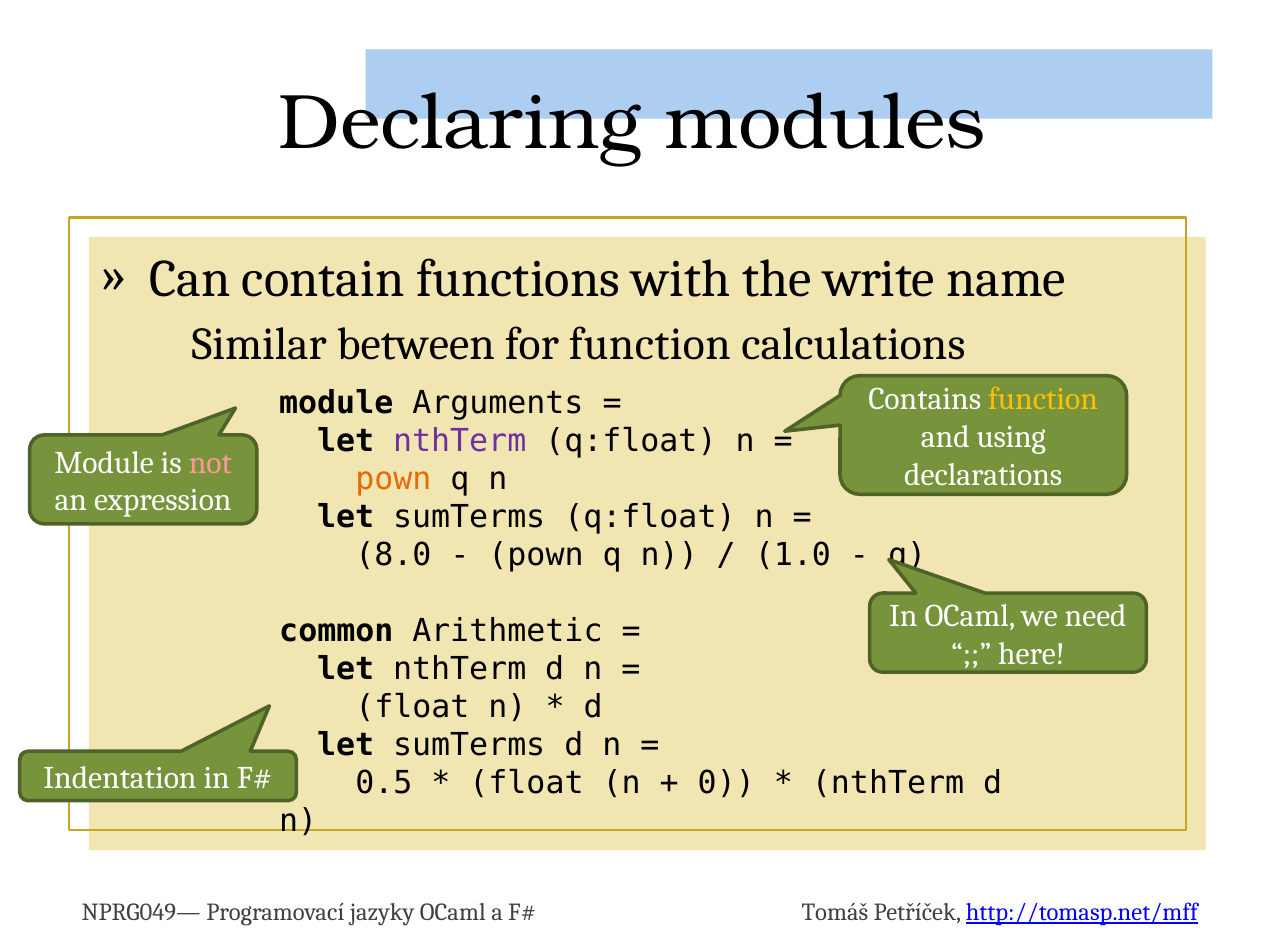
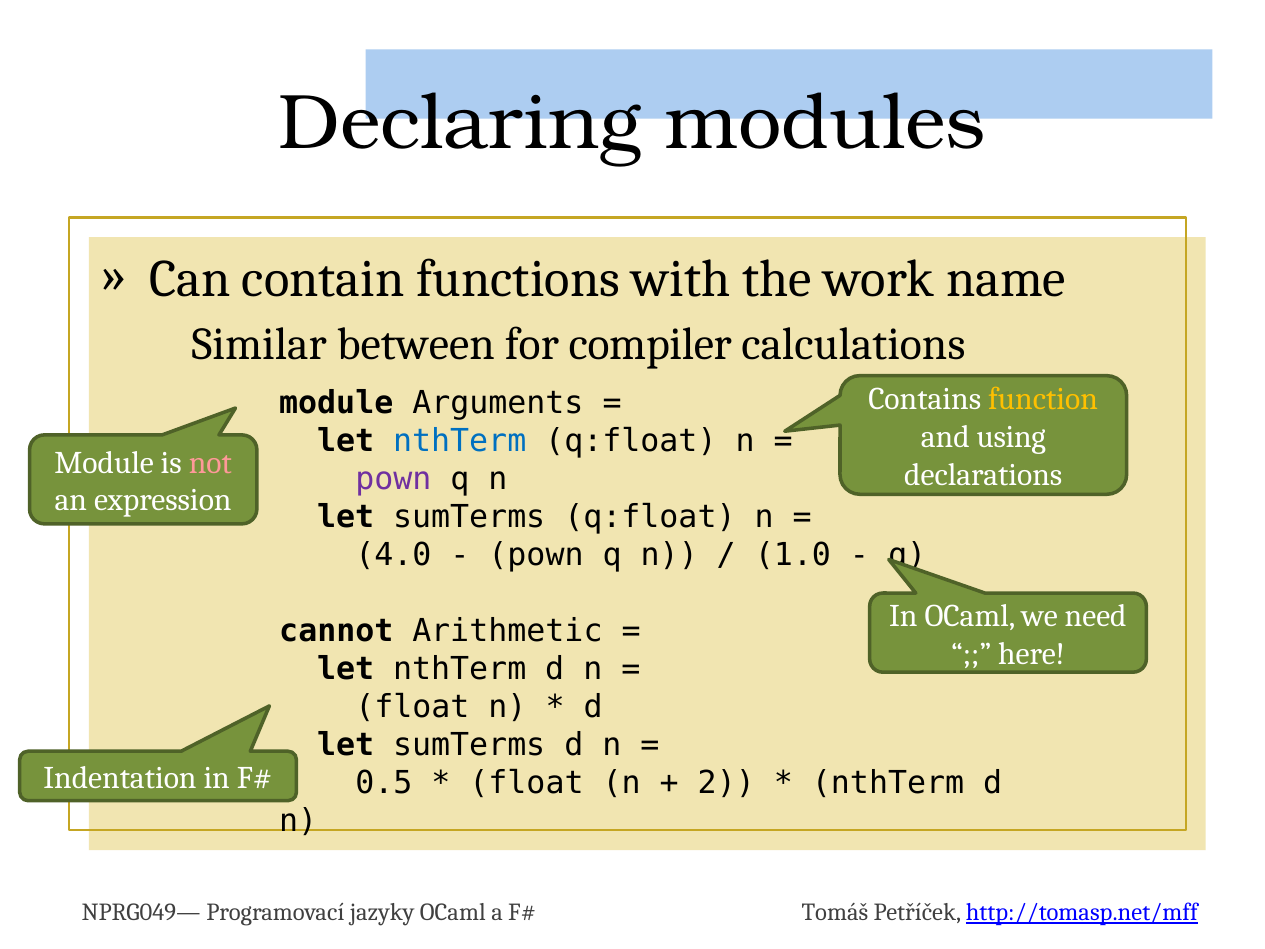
write: write -> work (879, 279)
for function: function -> compiler (650, 344)
nthTerm colour: purple -> blue (460, 441)
pown colour: orange -> purple (393, 479)
8.0: 8.0 -> 4.0 (393, 555)
common: common -> cannot (336, 631)
0: 0 -> 2 (726, 782)
